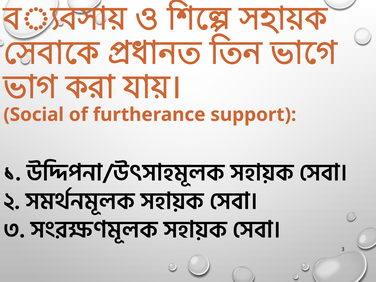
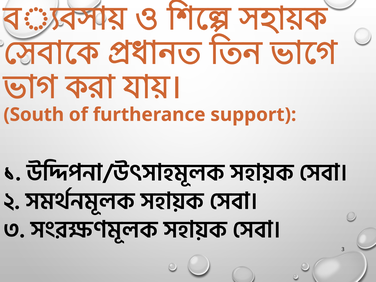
Social: Social -> South (34, 115)
